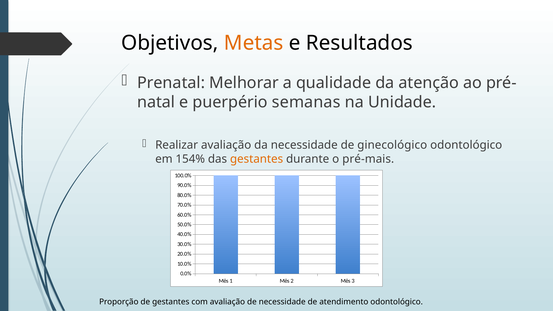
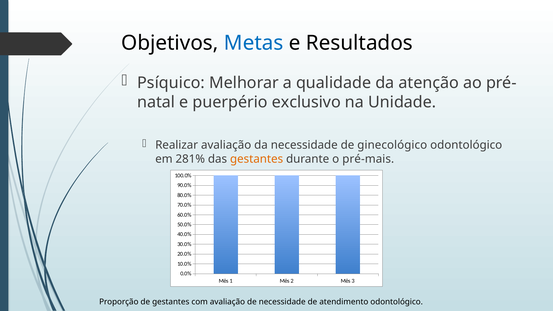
Metas colour: orange -> blue (254, 43)
Prenatal: Prenatal -> Psíquico (171, 83)
semanas: semanas -> exclusivo (306, 102)
154%: 154% -> 281% (190, 159)
